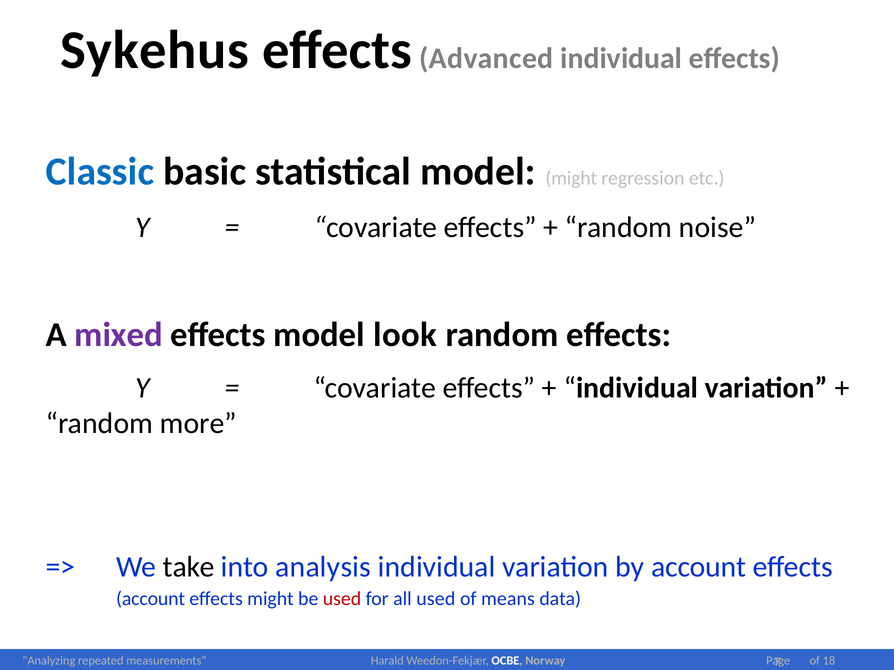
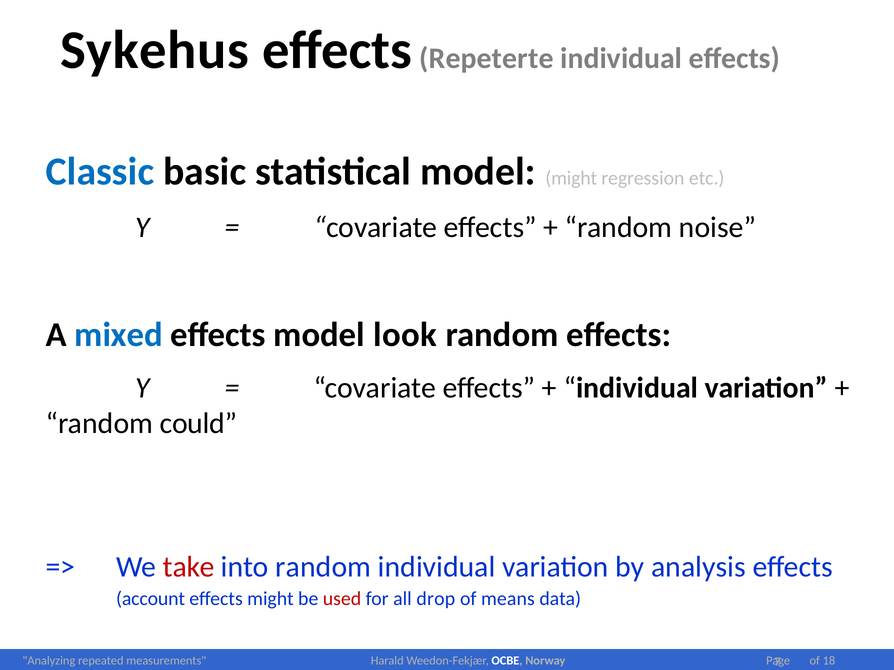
Advanced: Advanced -> Repeterte (486, 58)
mixed colour: purple -> blue (119, 335)
more: more -> could (198, 424)
take colour: black -> red (189, 567)
into analysis: analysis -> random (323, 567)
by account: account -> analysis (699, 567)
all used: used -> drop (436, 599)
